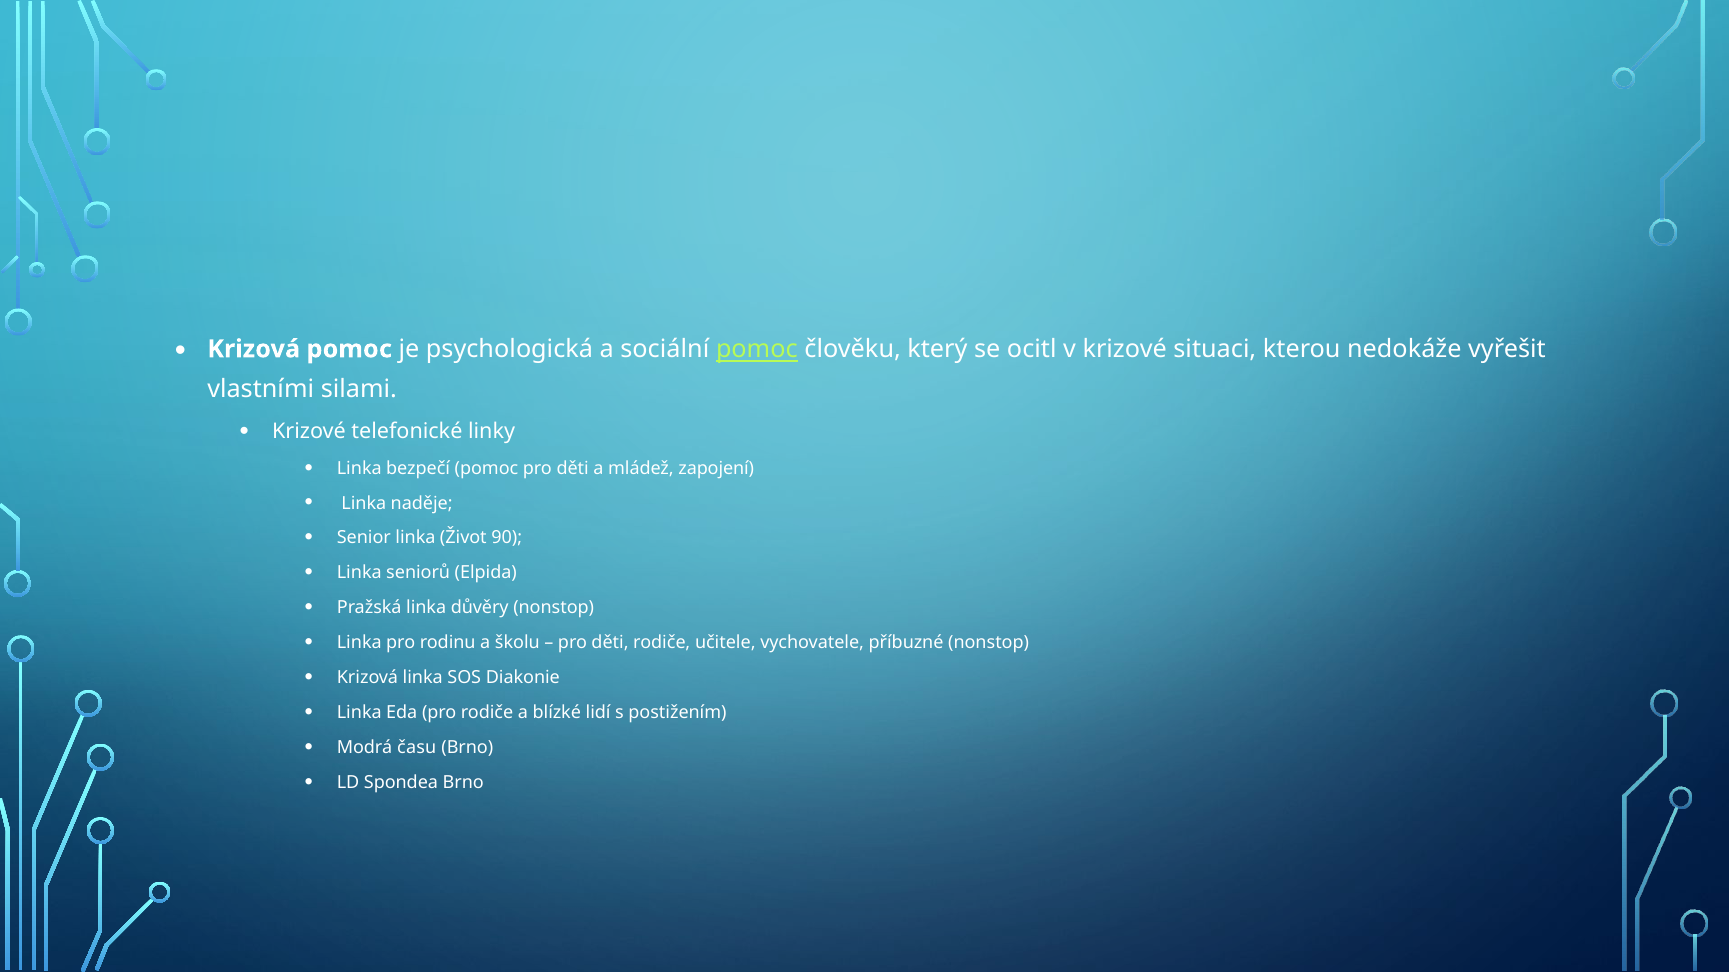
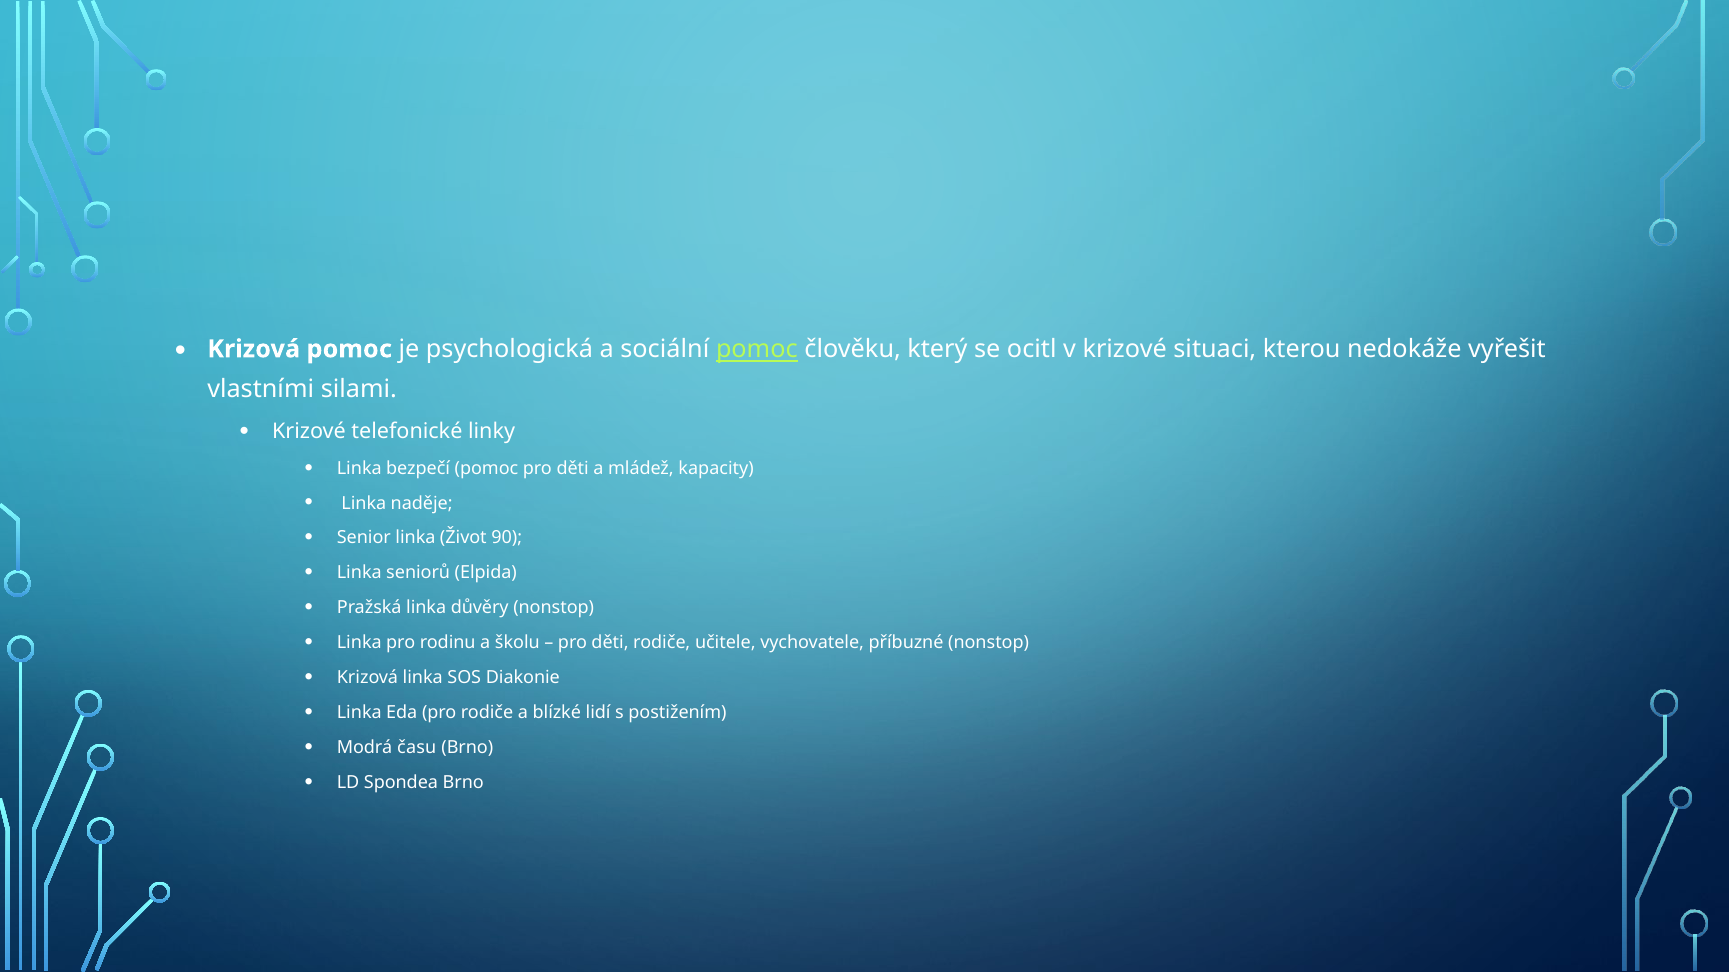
zapojení: zapojení -> kapacity (716, 468)
